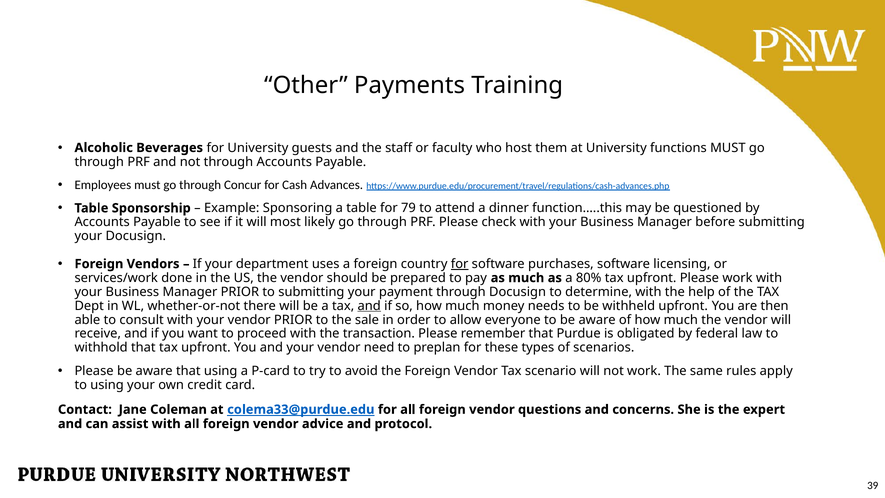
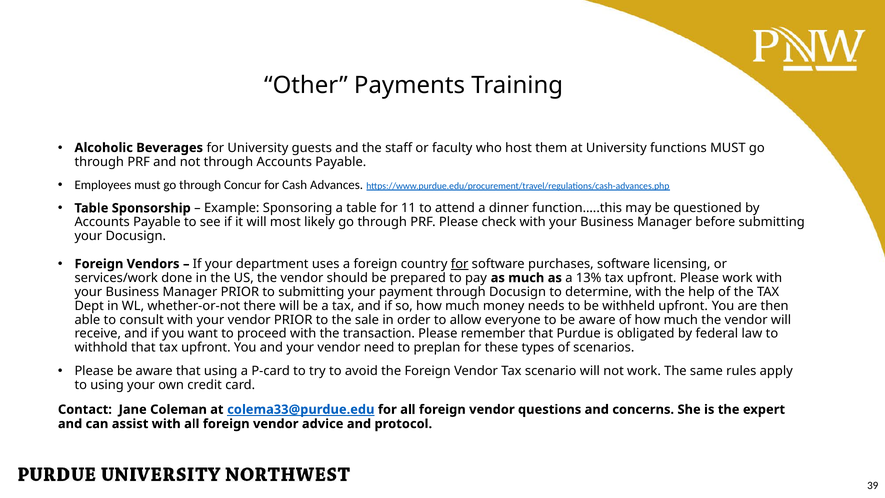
79: 79 -> 11 (408, 208)
80%: 80% -> 13% (589, 278)
and underline: present -> none (369, 306)
